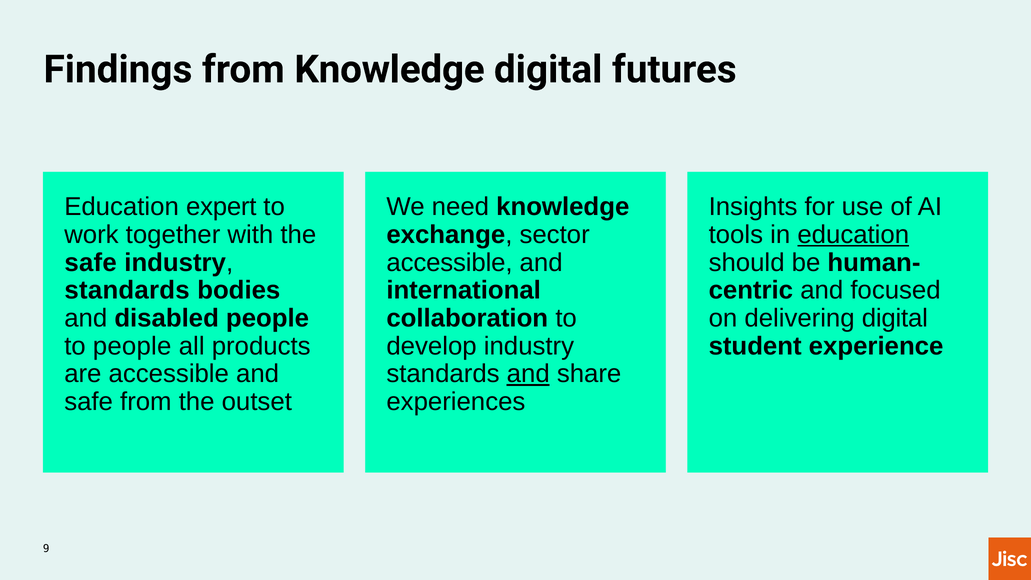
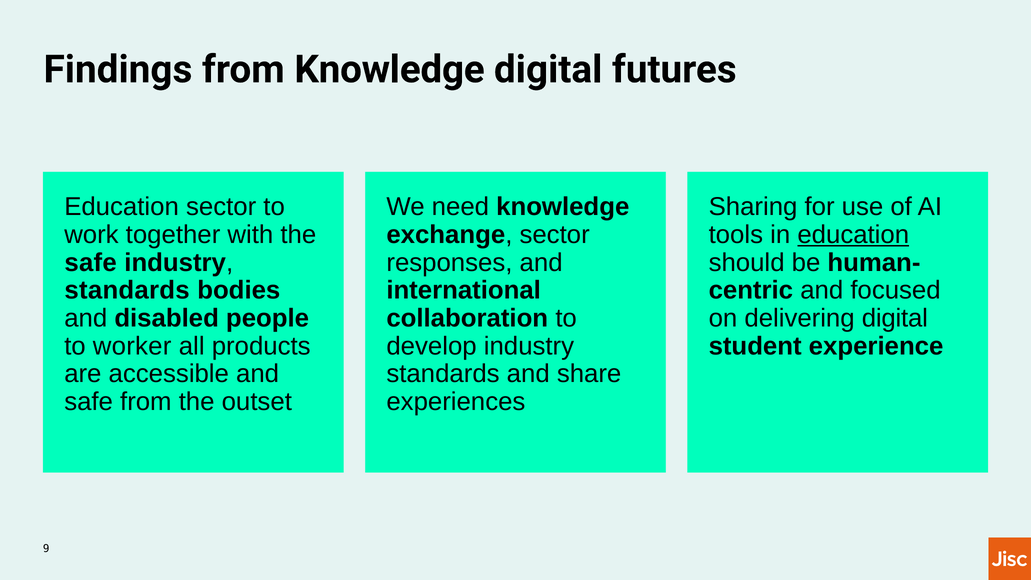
Education expert: expert -> sector (221, 207)
Insights: Insights -> Sharing (753, 207)
accessible: accessible -> responses (449, 263)
to people: people -> worker (132, 346)
and underline: present -> none (528, 374)
